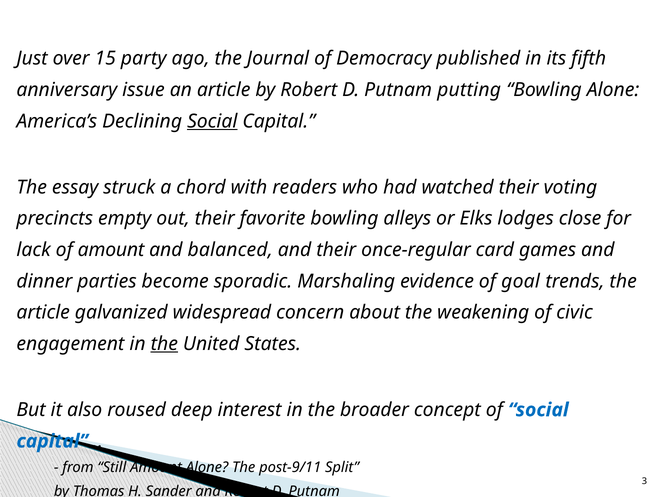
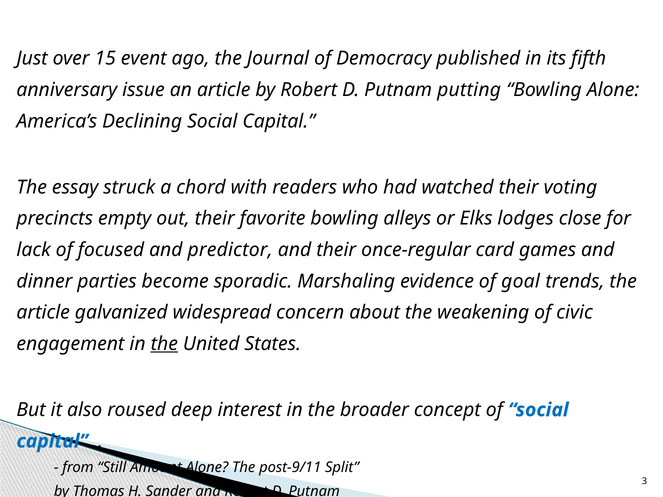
party: party -> event (144, 59)
Social underline: present -> none (212, 121)
of amount: amount -> focused (111, 250)
balanced: balanced -> predictor (230, 250)
